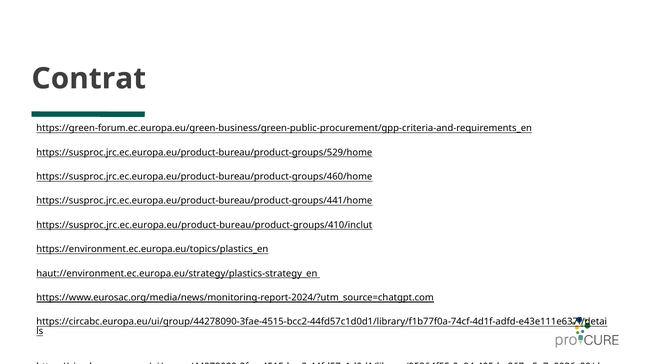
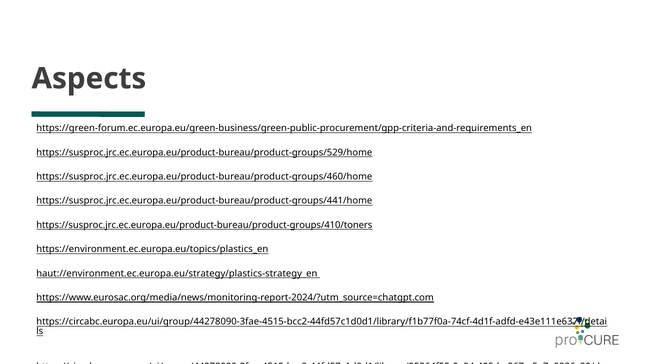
Contrat: Contrat -> Aspects (89, 79)
https://susproc.jrc.ec.europa.eu/product-bureau/product-groups/410/inclut: https://susproc.jrc.ec.europa.eu/product-bureau/product-groups/410/inclut -> https://susproc.jrc.ec.europa.eu/product-bureau/product-groups/410/toners (204, 225)
